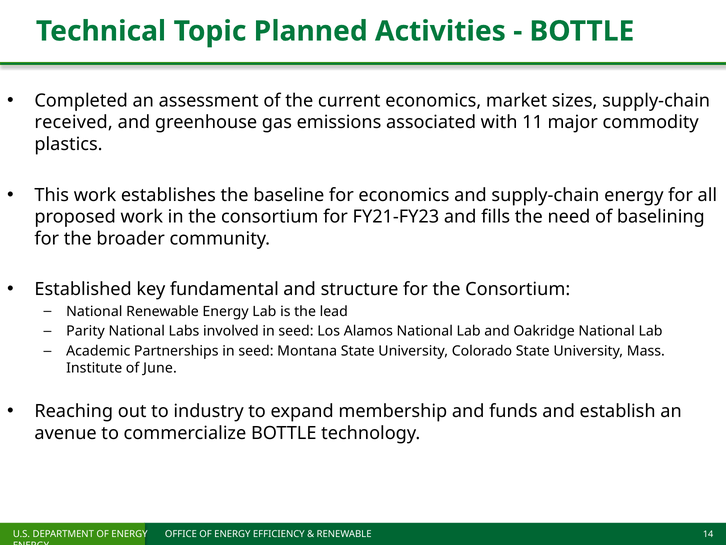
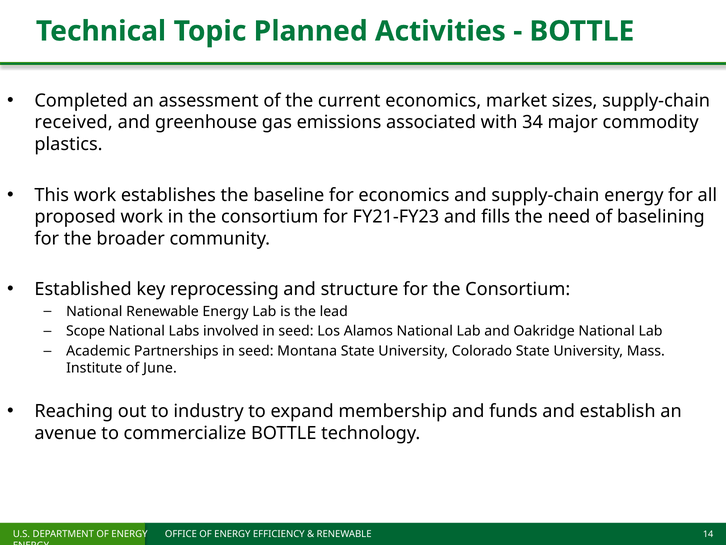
11: 11 -> 34 (533, 122)
fundamental: fundamental -> reprocessing (224, 289)
Parity: Parity -> Scope (86, 331)
